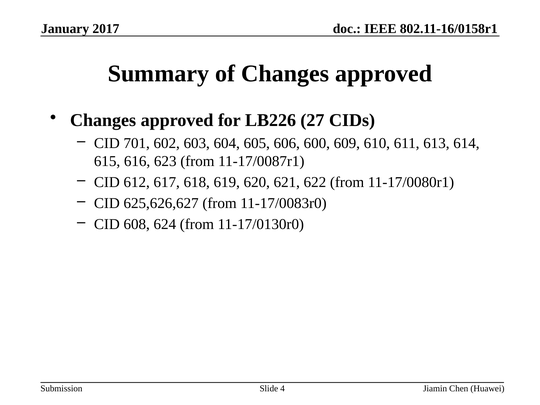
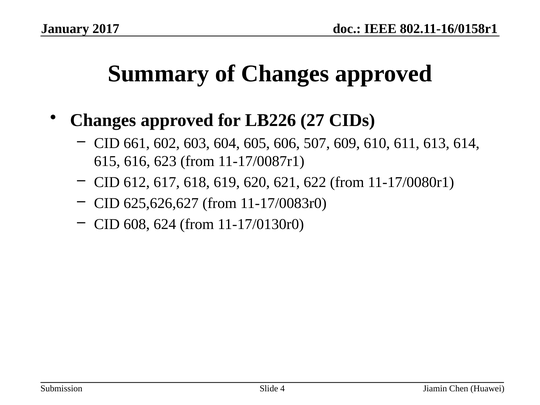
701: 701 -> 661 (137, 143)
600: 600 -> 507 (317, 143)
